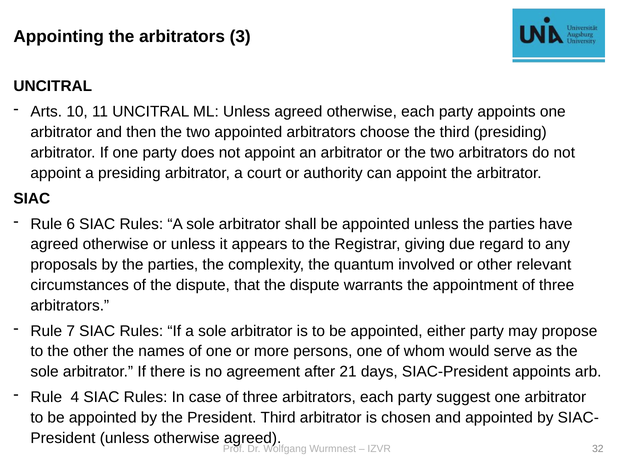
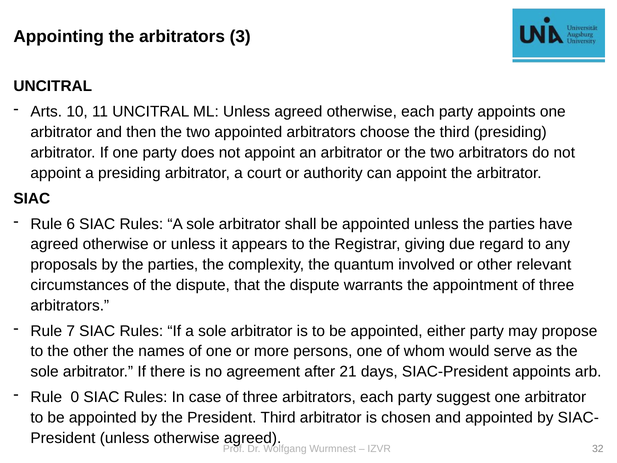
4: 4 -> 0 (75, 397)
